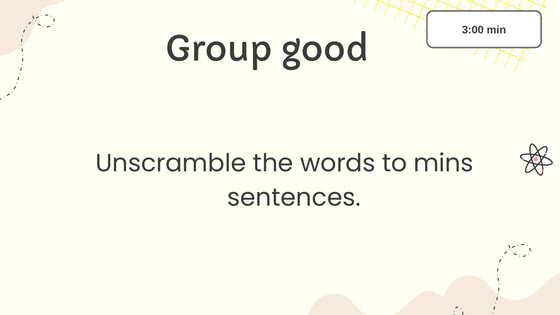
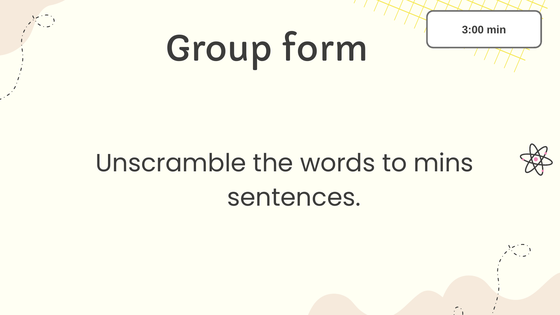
good: good -> form (325, 50)
